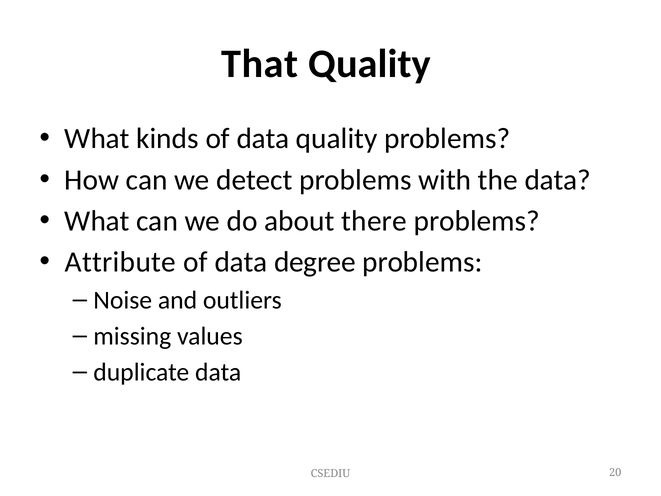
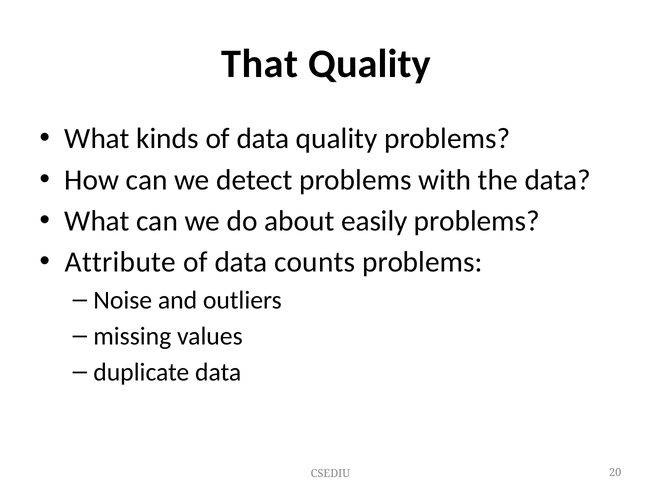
there: there -> easily (374, 221)
degree: degree -> counts (315, 262)
